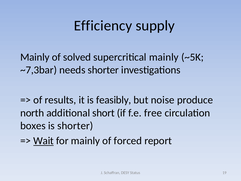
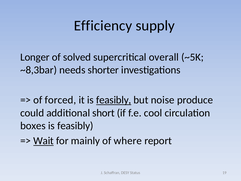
Mainly: Mainly -> Longer (35, 57)
supercritical mainly: mainly -> overall (164, 57)
~7,3bar: ~7,3bar -> ~8,3bar (39, 70)
results: results -> forced (60, 100)
feasibly underline: none -> present (114, 100)
north: north -> could (32, 113)
free: free -> cool (153, 113)
shorter: shorter -> feasibly (75, 126)
forced: forced -> where (128, 141)
